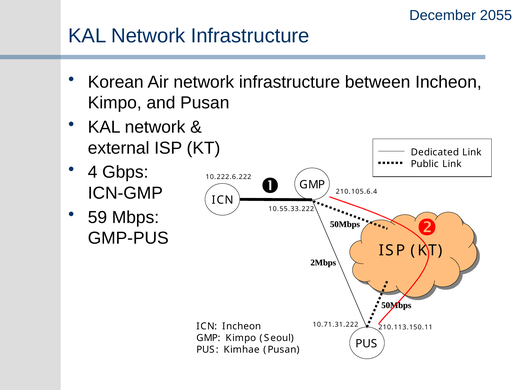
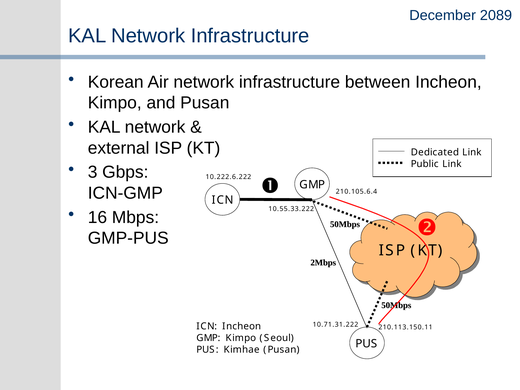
2055: 2055 -> 2089 (496, 15)
4: 4 -> 3 (93, 172)
59: 59 -> 16 (97, 217)
